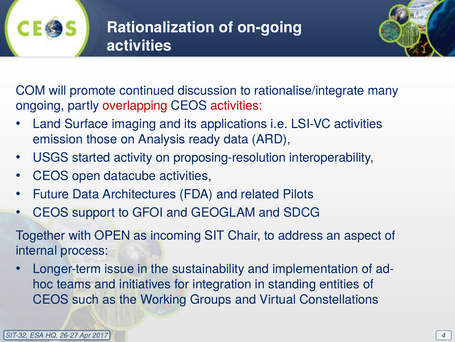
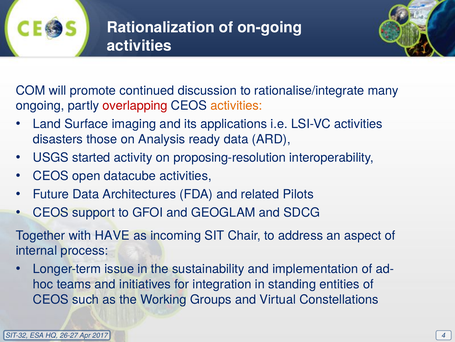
activities colour: red -> orange (236, 106)
emission: emission -> disasters (58, 139)
with OPEN: OPEN -> HAVE (112, 235)
